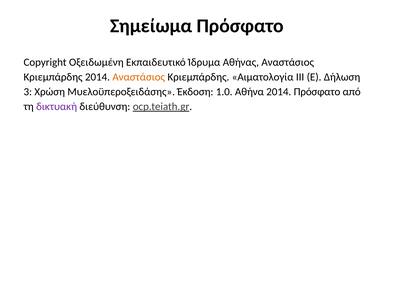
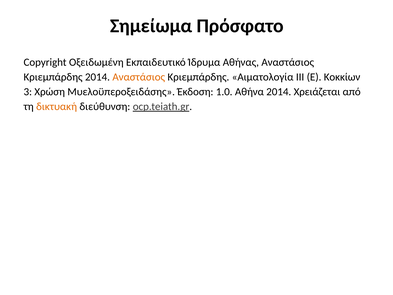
Δήλωση: Δήλωση -> Κοκκίων (342, 77)
2014 Πρόσφατο: Πρόσφατο -> Χρειάζεται (317, 92)
δικτυακή colour: purple -> orange (57, 106)
